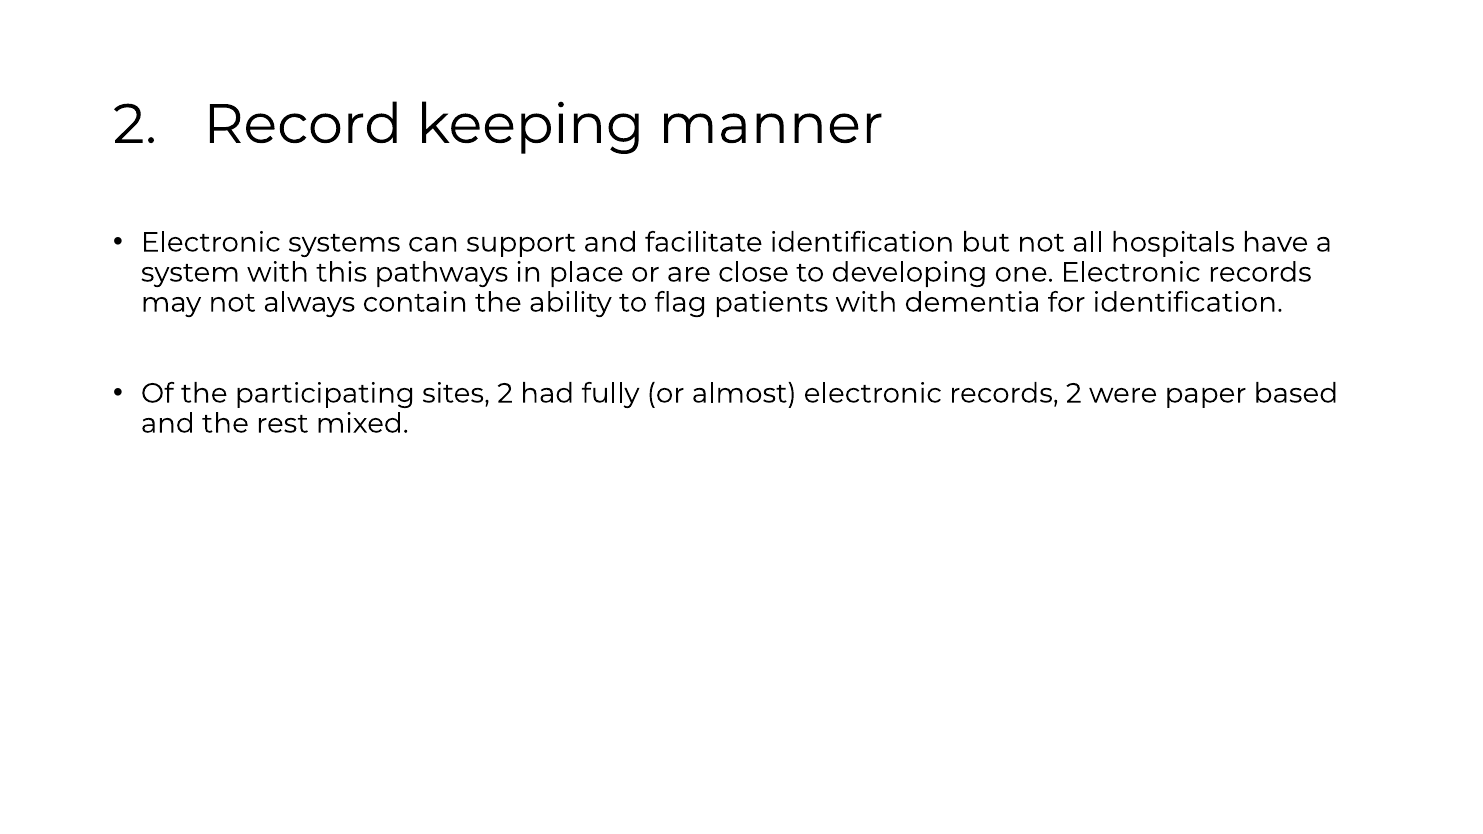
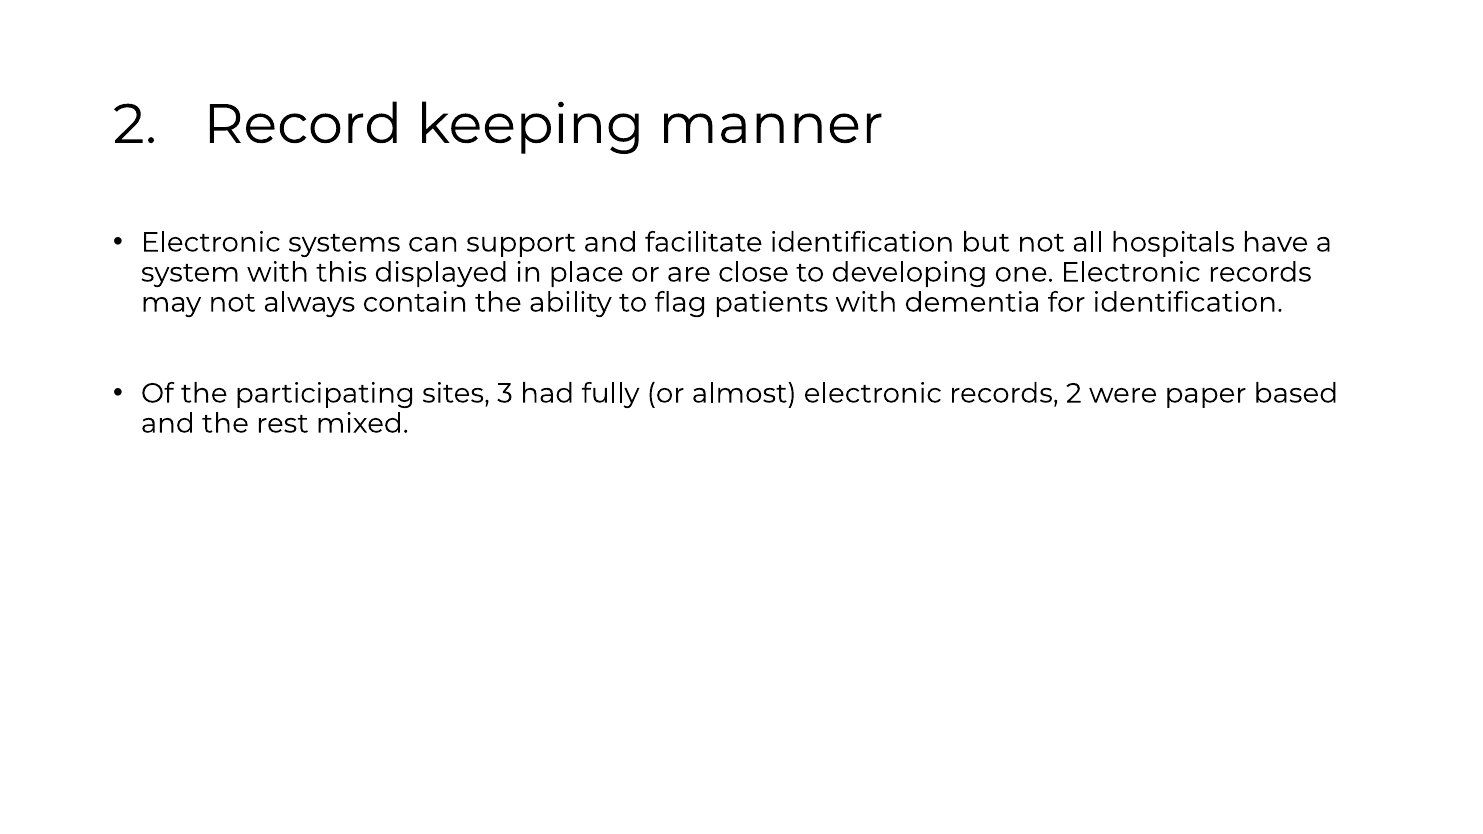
pathways: pathways -> displayed (441, 273)
sites 2: 2 -> 3 (505, 394)
